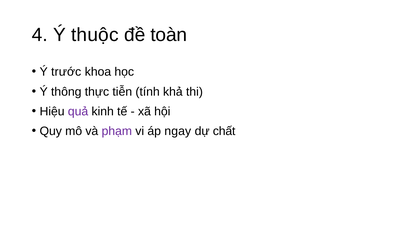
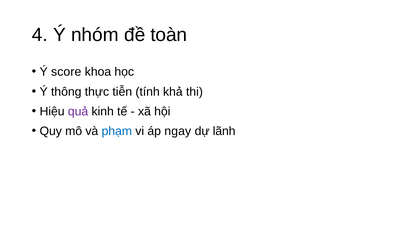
thuộc: thuộc -> nhóm (95, 35)
trước: trước -> score (66, 72)
phạm colour: purple -> blue (117, 132)
chất: chất -> lãnh (224, 132)
